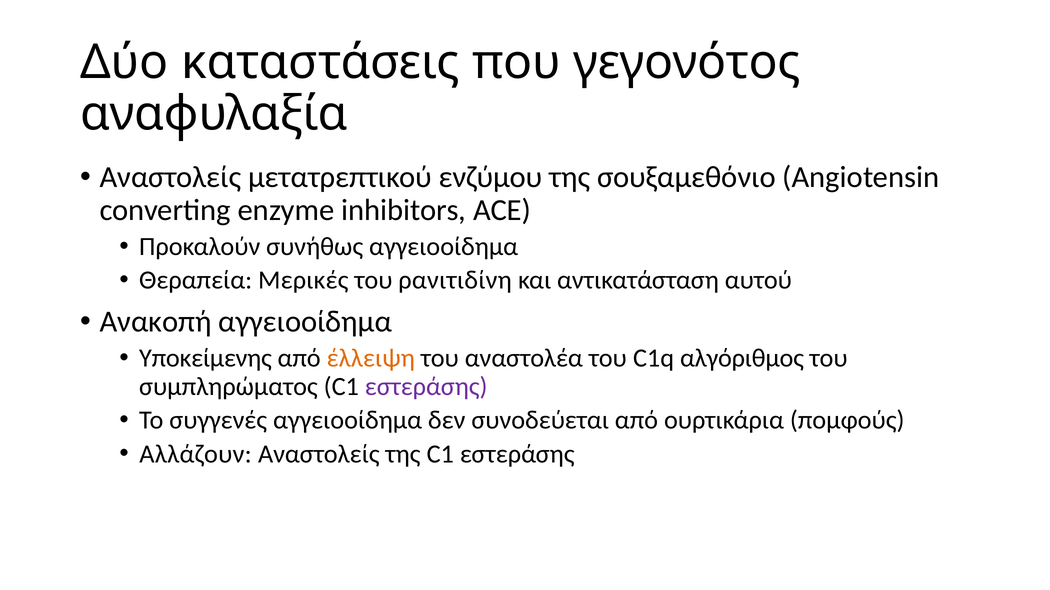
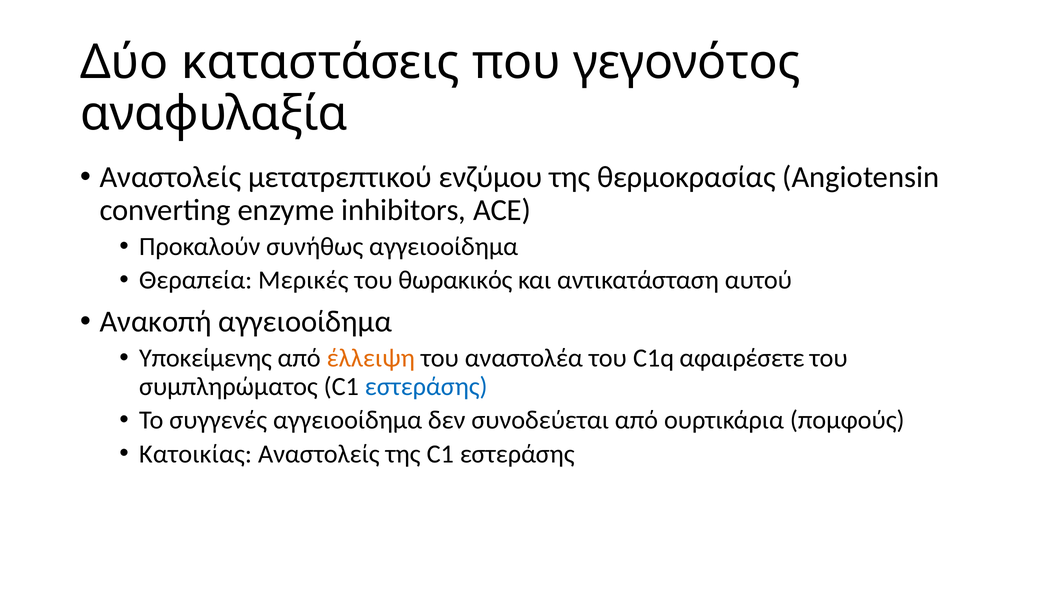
σουξαμεθόνιο: σουξαμεθόνιο -> θερμοκρασίας (686, 178)
ρανιτιδίνη: ρανιτιδίνη -> θωρακικός (455, 281)
αλγόριθμος: αλγόριθμος -> αφαιρέσετε (742, 358)
εστεράσης colour: purple -> blue (426, 387)
Αλλάζουν: Αλλάζουν -> Κατοικίας (196, 454)
